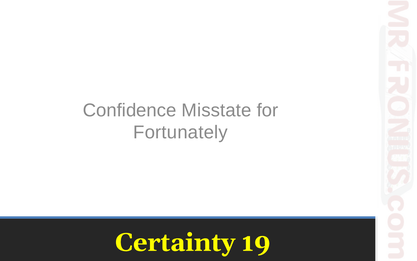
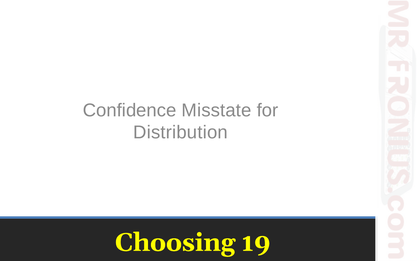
Fortunately: Fortunately -> Distribution (181, 132)
Certainty: Certainty -> Choosing (175, 242)
